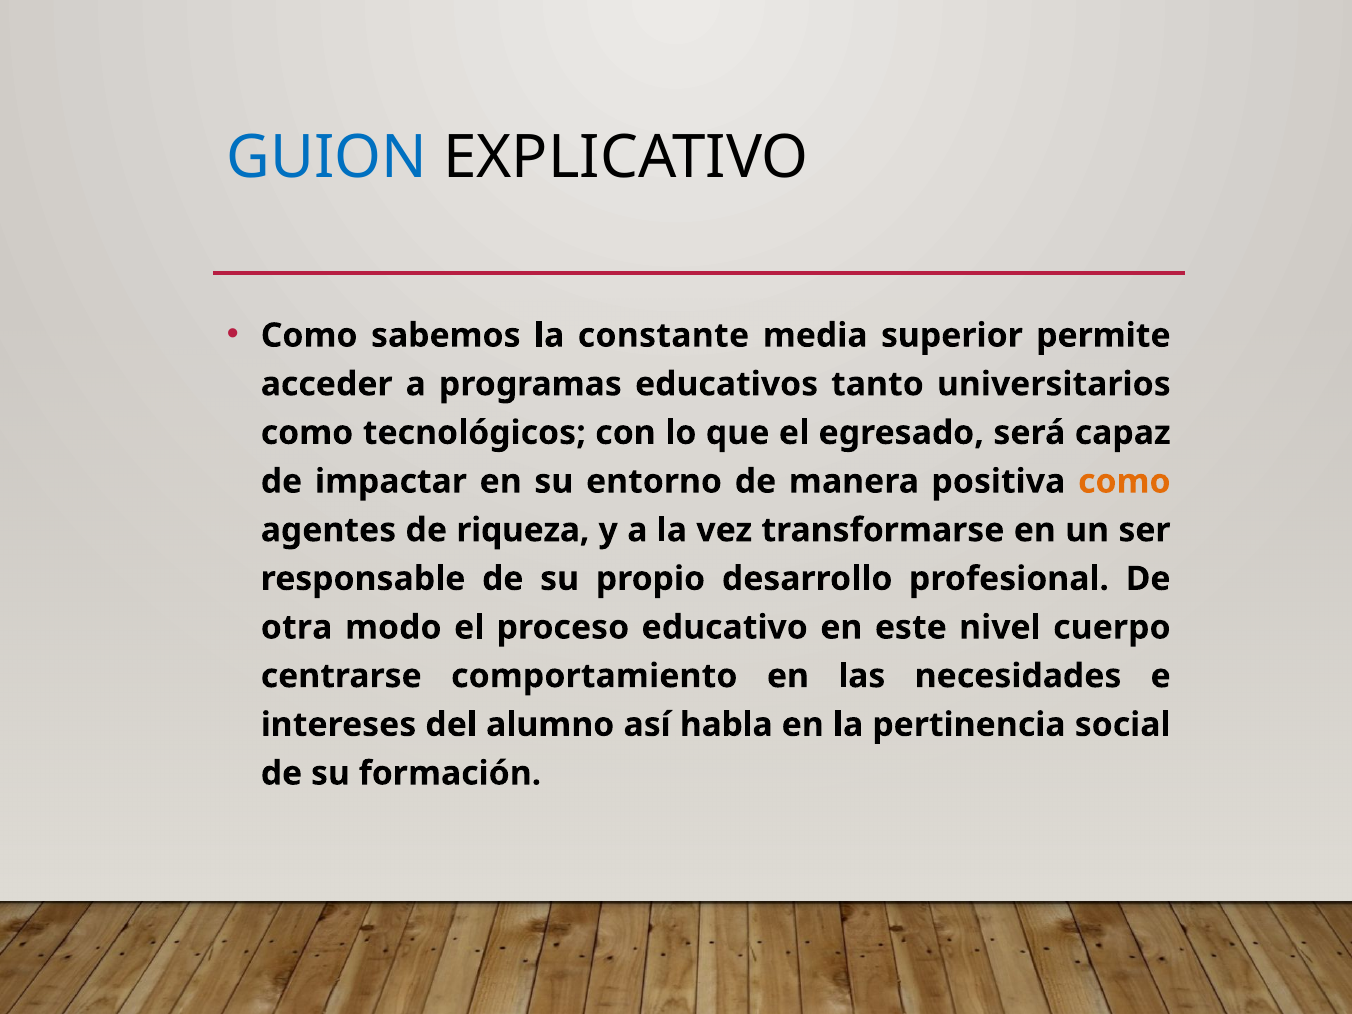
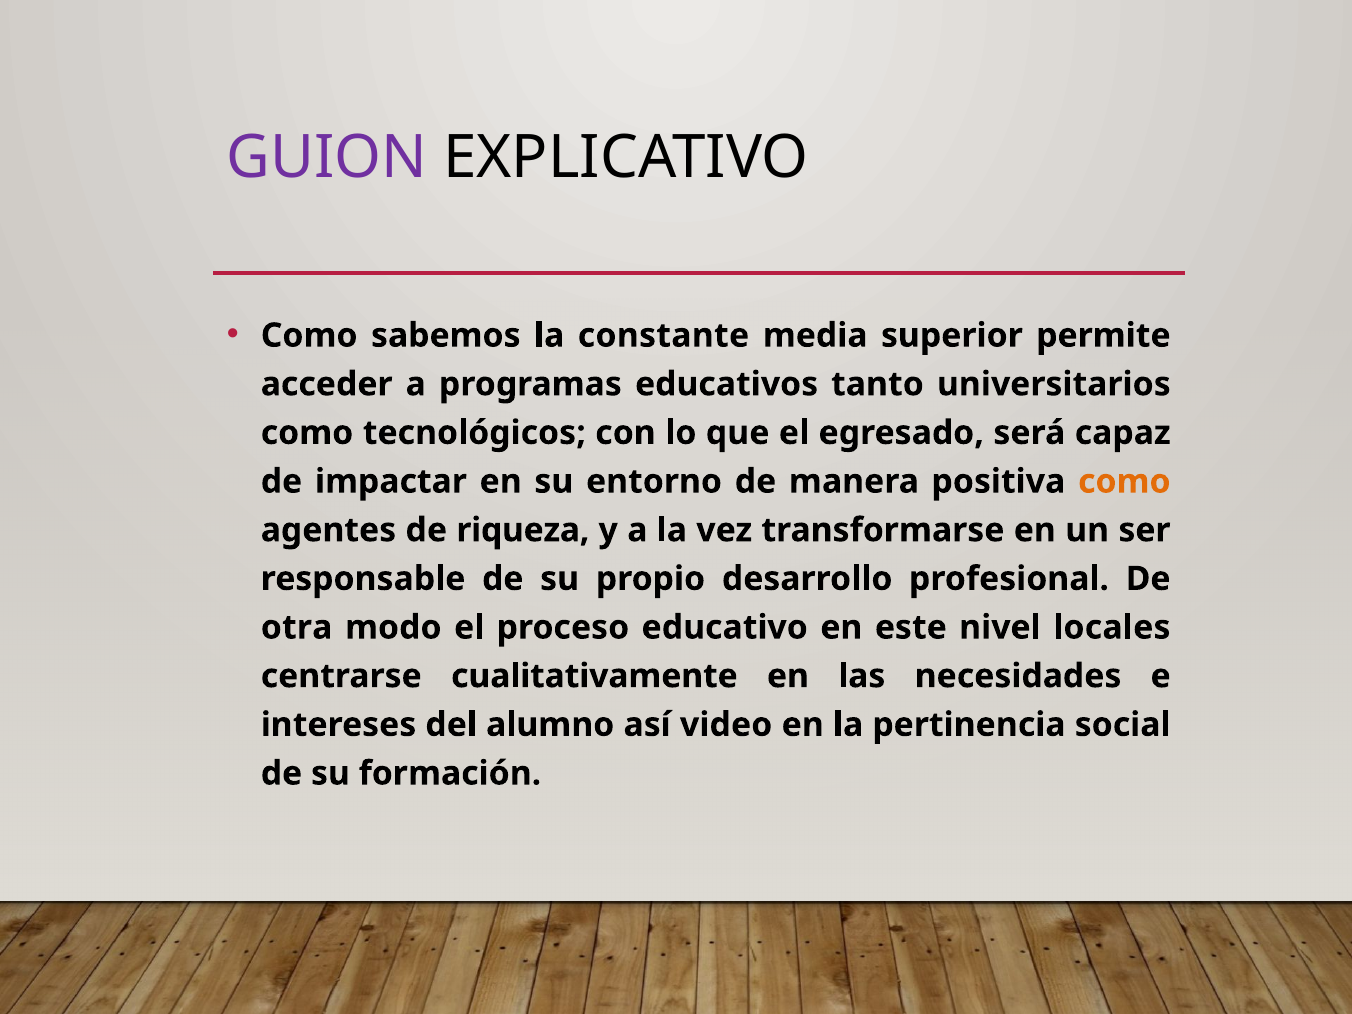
GUION colour: blue -> purple (327, 158)
cuerpo: cuerpo -> locales (1112, 627)
comportamiento: comportamiento -> cualitativamente (594, 676)
habla: habla -> video (726, 725)
